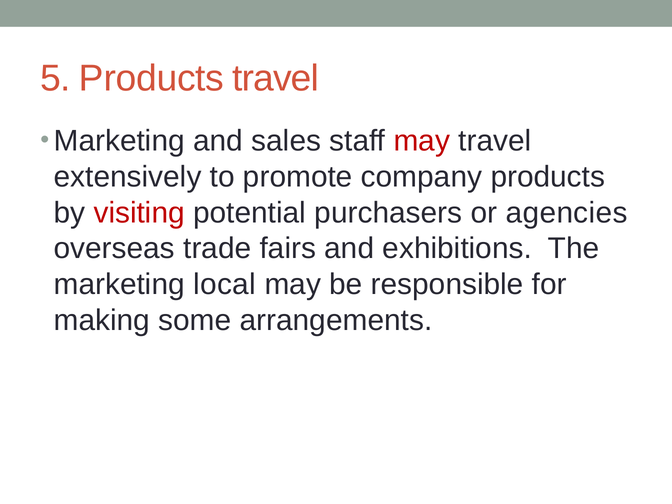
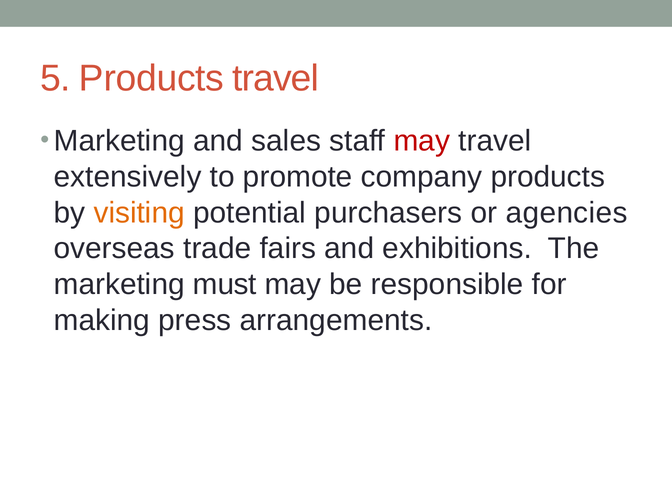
visiting colour: red -> orange (139, 213)
local: local -> must (225, 285)
some: some -> press (195, 320)
